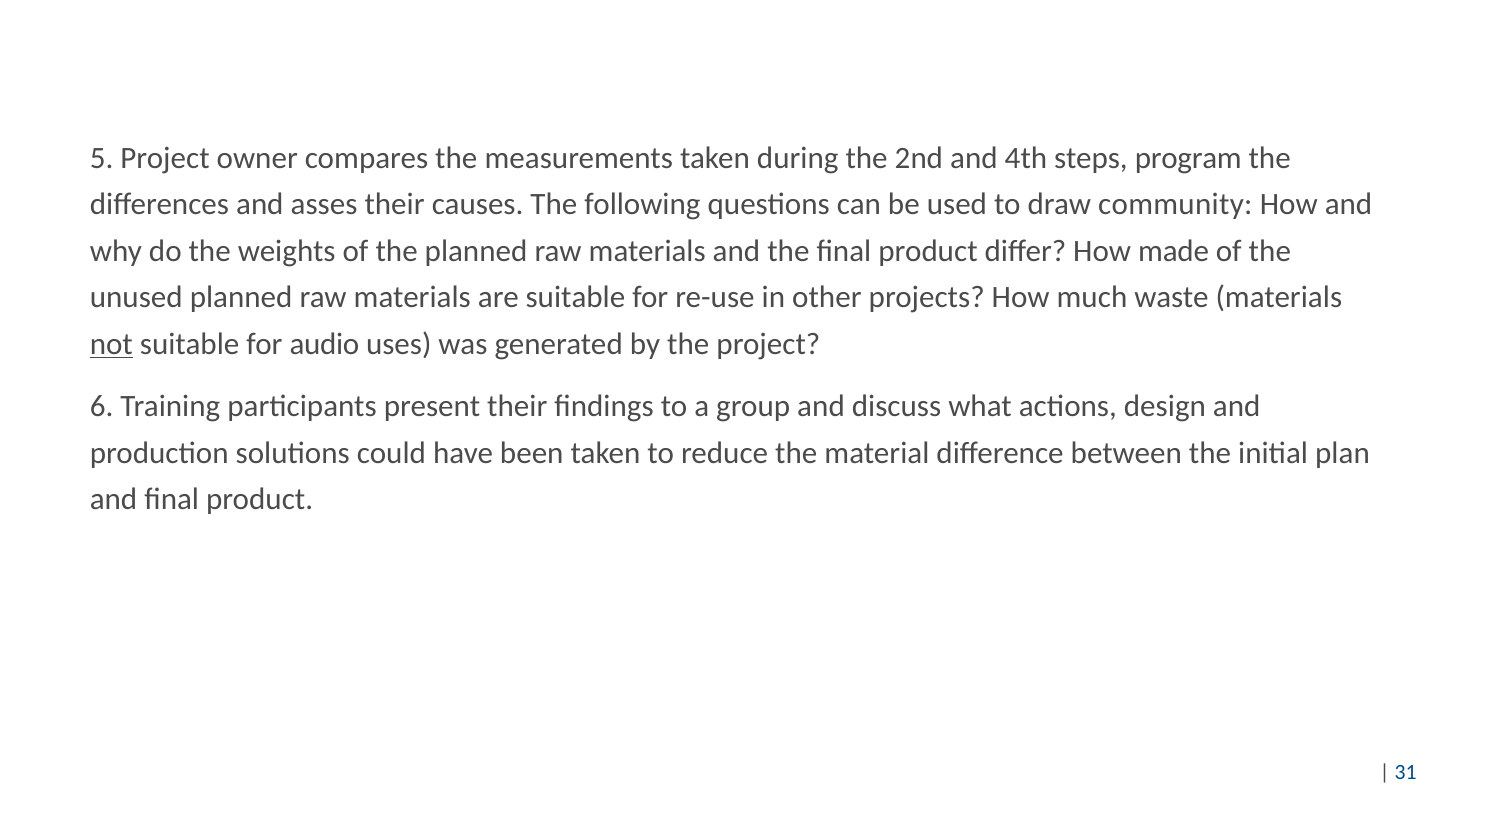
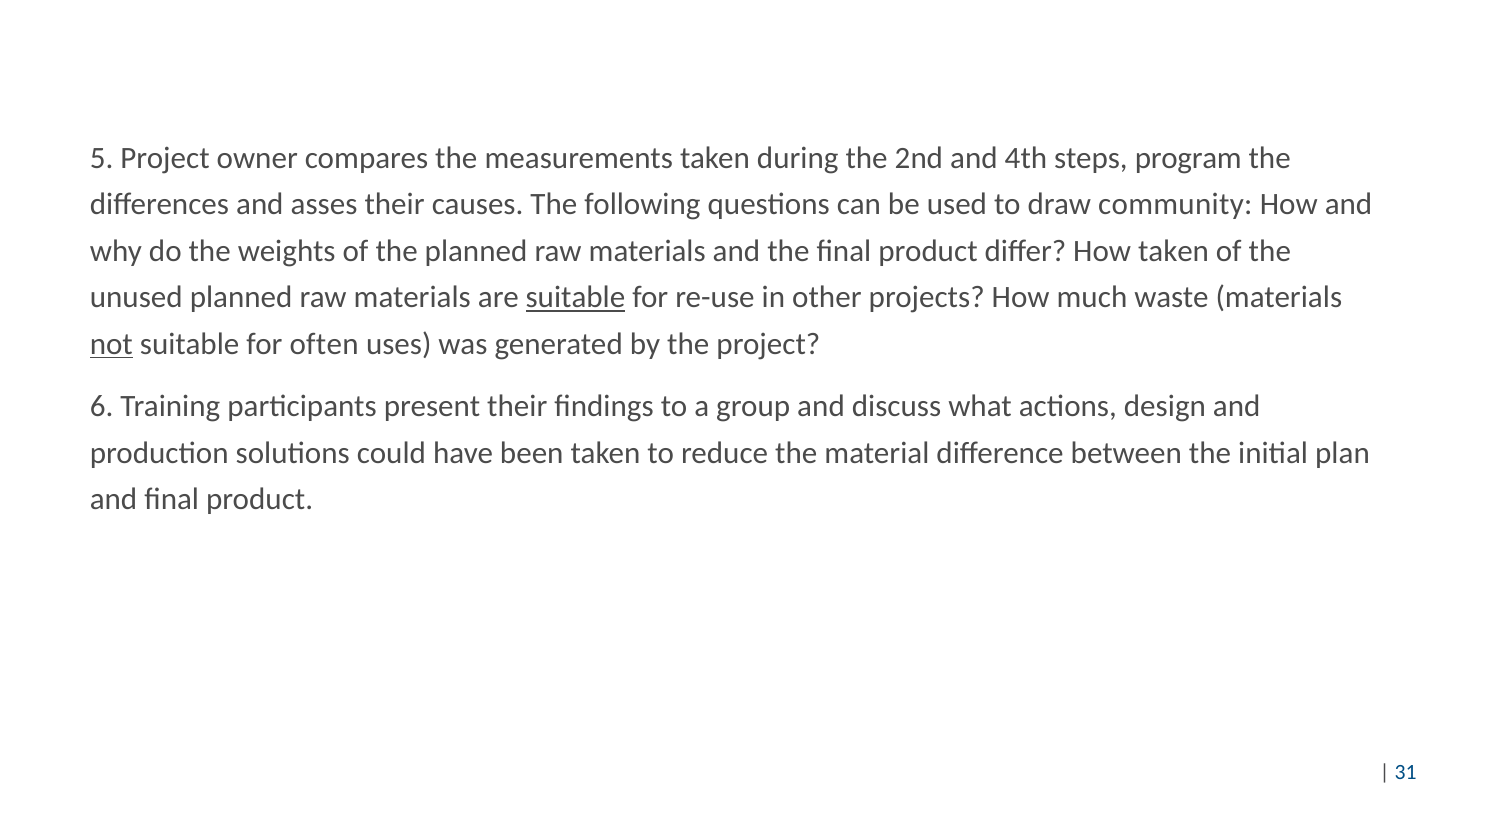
How made: made -> taken (1174, 251)
suitable underline: none -> present (575, 298)
audio: audio -> often (324, 344)
